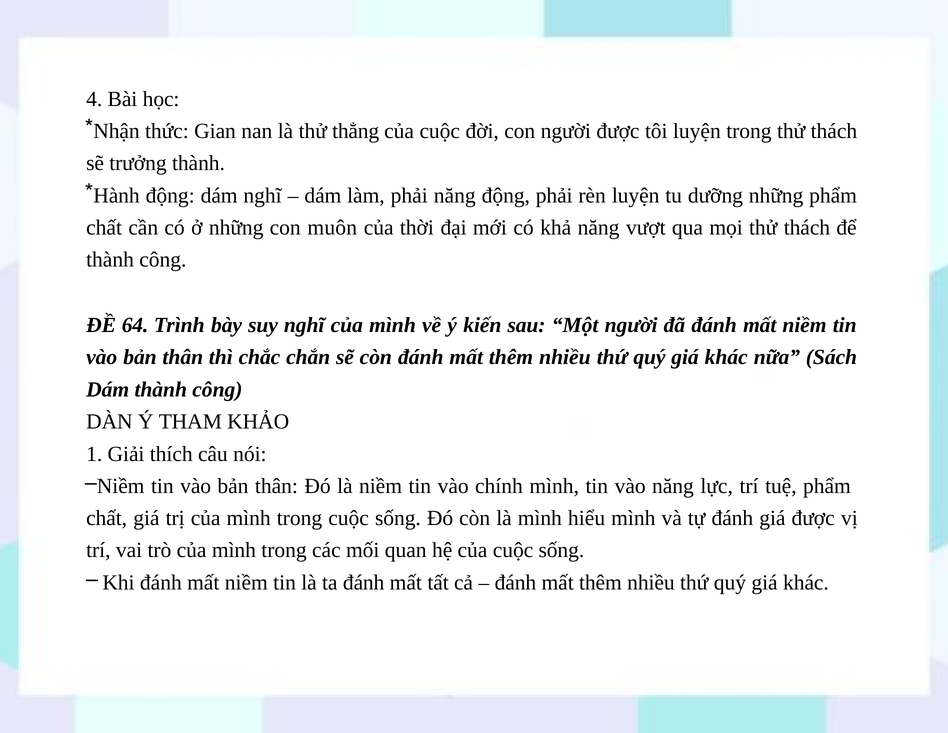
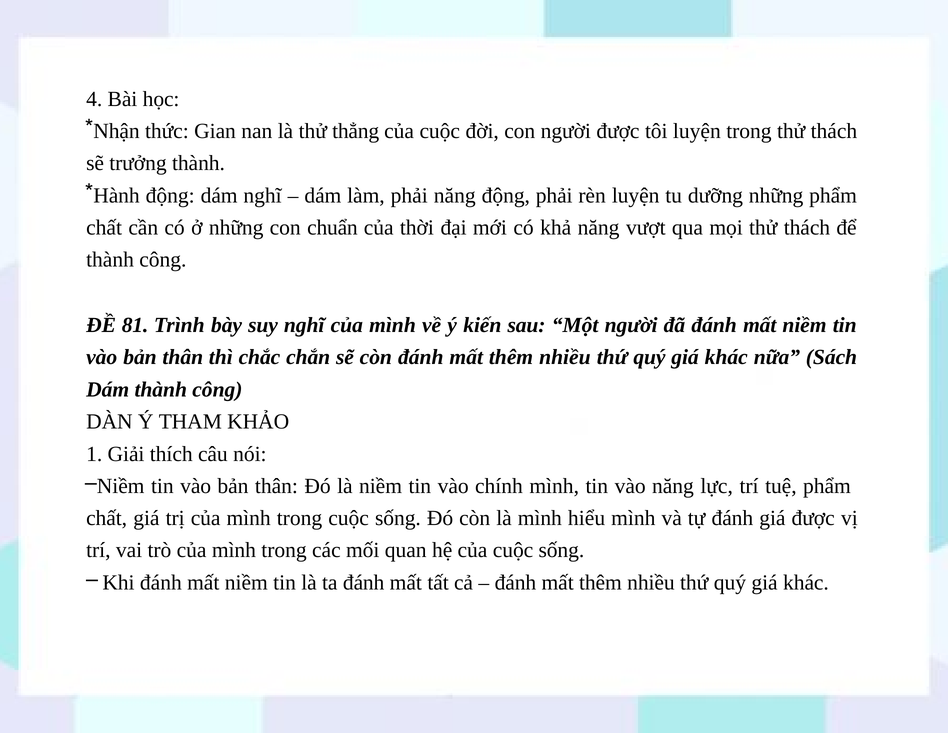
muôn: muôn -> chuẩn (332, 227)
64: 64 -> 81 (135, 325)
